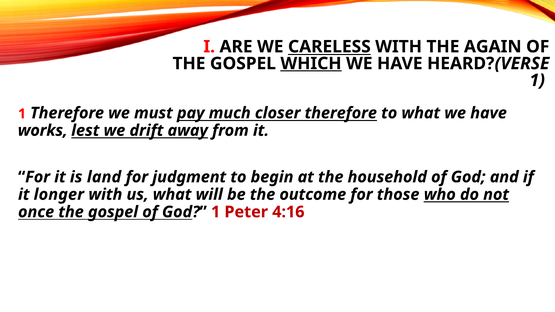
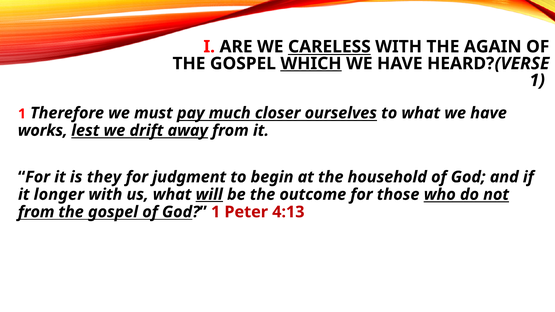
closer therefore: therefore -> ourselves (341, 113)
land: land -> they (104, 177)
will underline: none -> present (209, 195)
once: once -> from (36, 212)
4:16: 4:16 -> 4:13 (288, 212)
